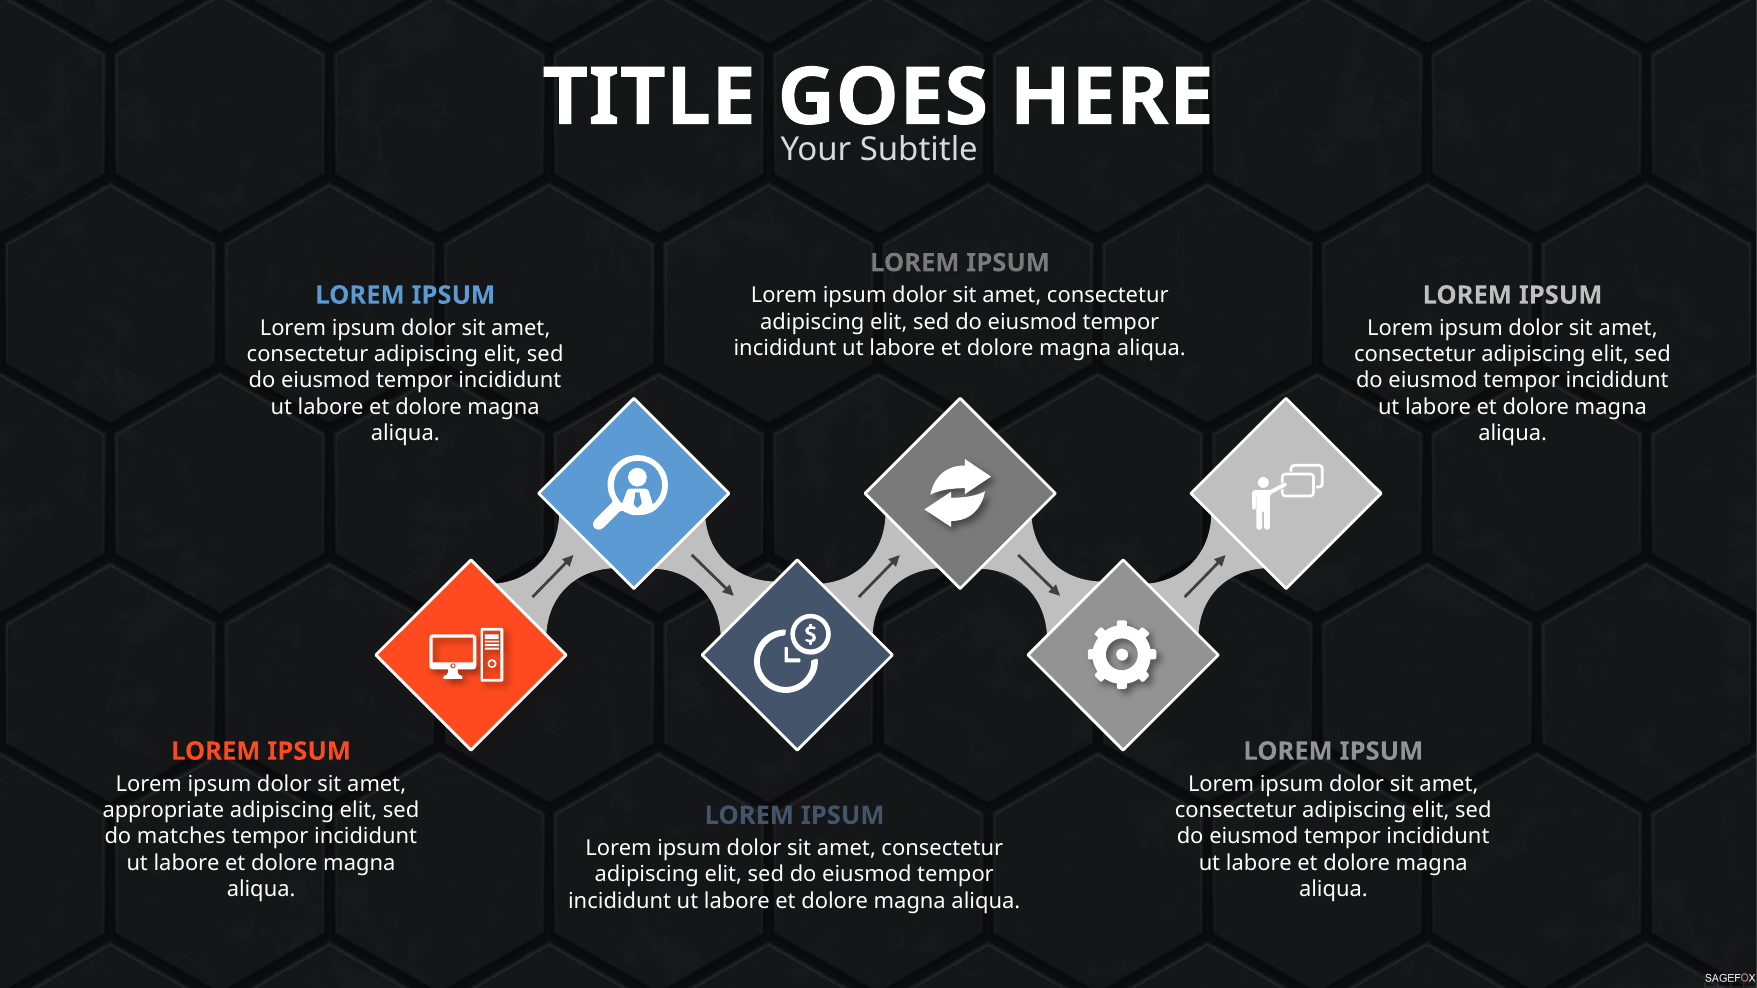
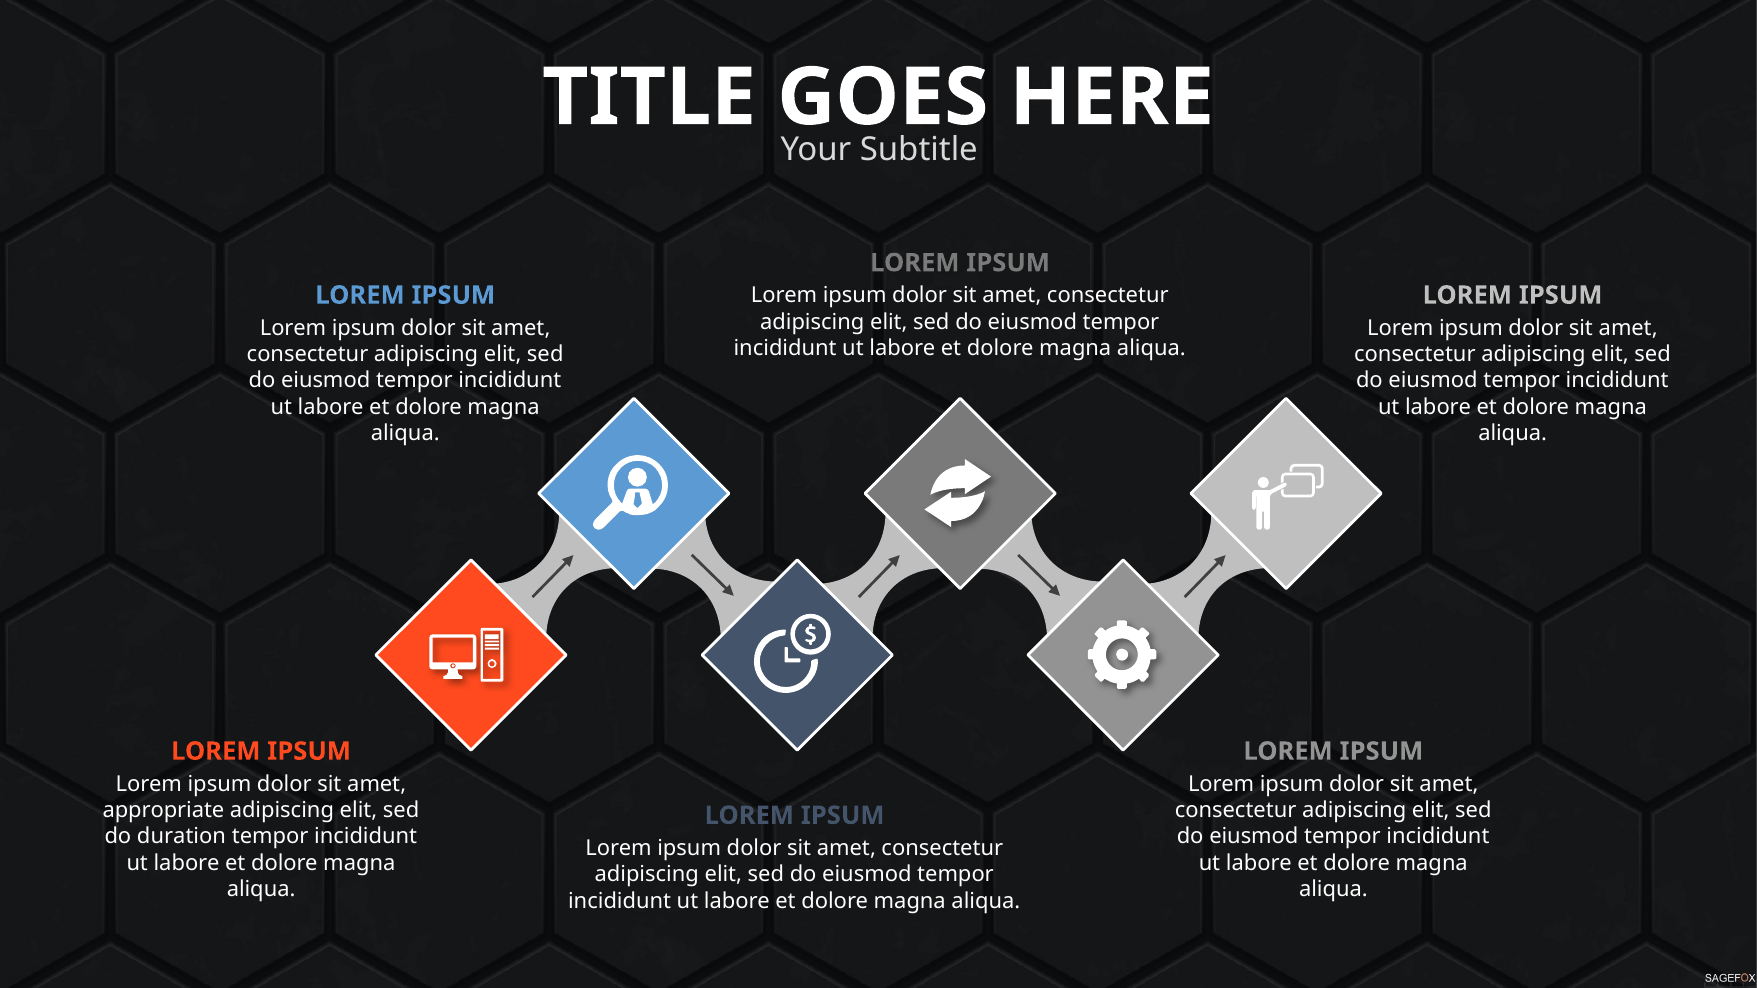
matches: matches -> duration (182, 837)
